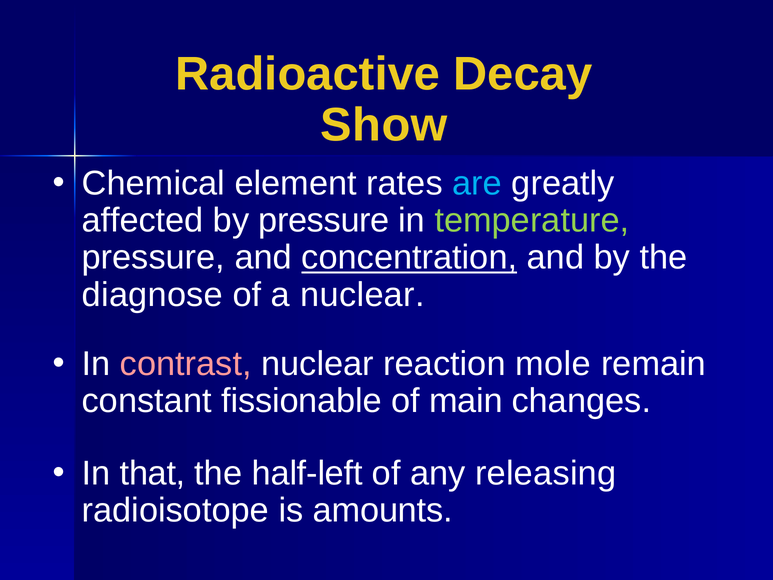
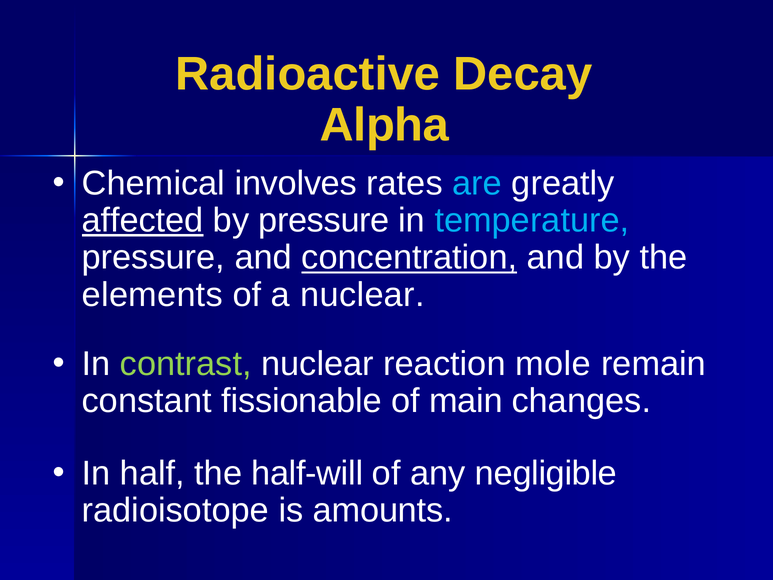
Show: Show -> Alpha (384, 125)
element: element -> involves (296, 183)
affected underline: none -> present (143, 220)
temperature colour: light green -> light blue (532, 220)
diagnose: diagnose -> elements (152, 295)
contrast colour: pink -> light green (186, 364)
that: that -> half (152, 473)
half-left: half-left -> half-will (307, 473)
releasing: releasing -> negligible (546, 473)
